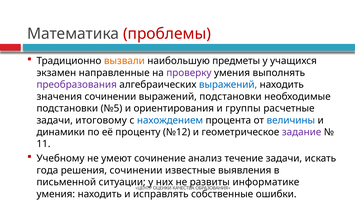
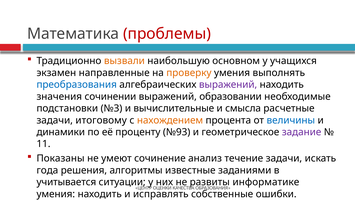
предметы: предметы -> основном (236, 61)
проверку colour: purple -> orange (189, 73)
преобразования colour: purple -> blue (77, 85)
выражений colour: blue -> purple (228, 85)
выражений подстановки: подстановки -> образовании (231, 96)
№5: №5 -> №3 (111, 108)
ориентирования: ориентирования -> вычислительные (174, 108)
группы: группы -> смысла (243, 108)
нахождением colour: blue -> orange (170, 120)
№12: №12 -> №93 (177, 132)
Учебному: Учебному -> Показаны (61, 158)
решения сочинении: сочинении -> алгоритмы (136, 170)
выявления: выявления -> заданиями (245, 170)
письменной: письменной -> учитывается (66, 182)
